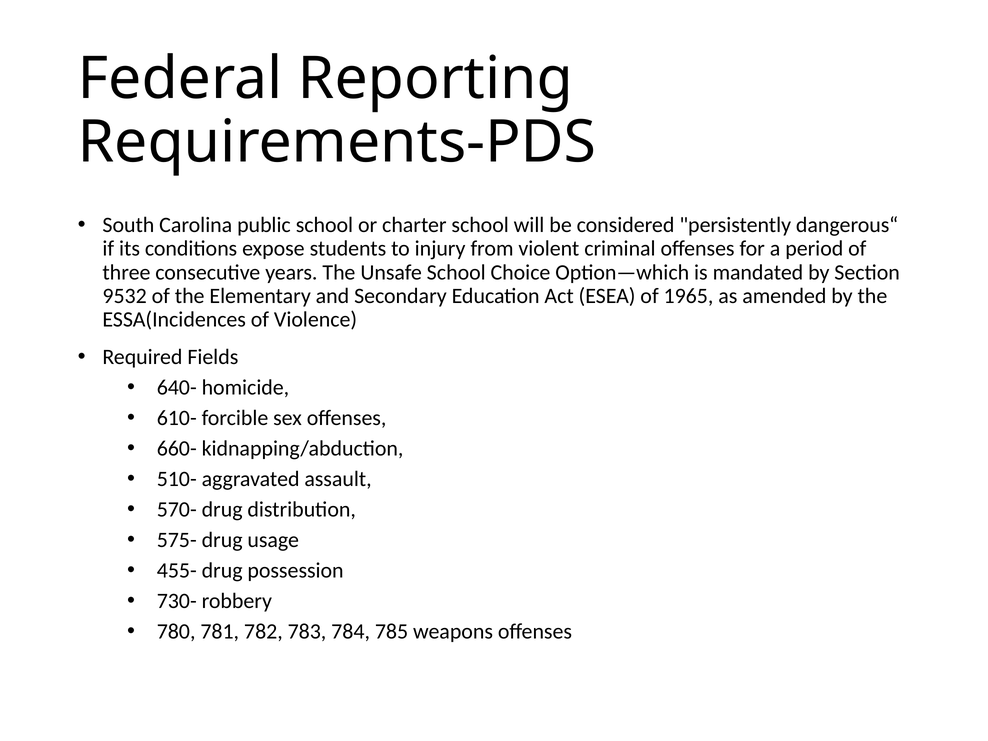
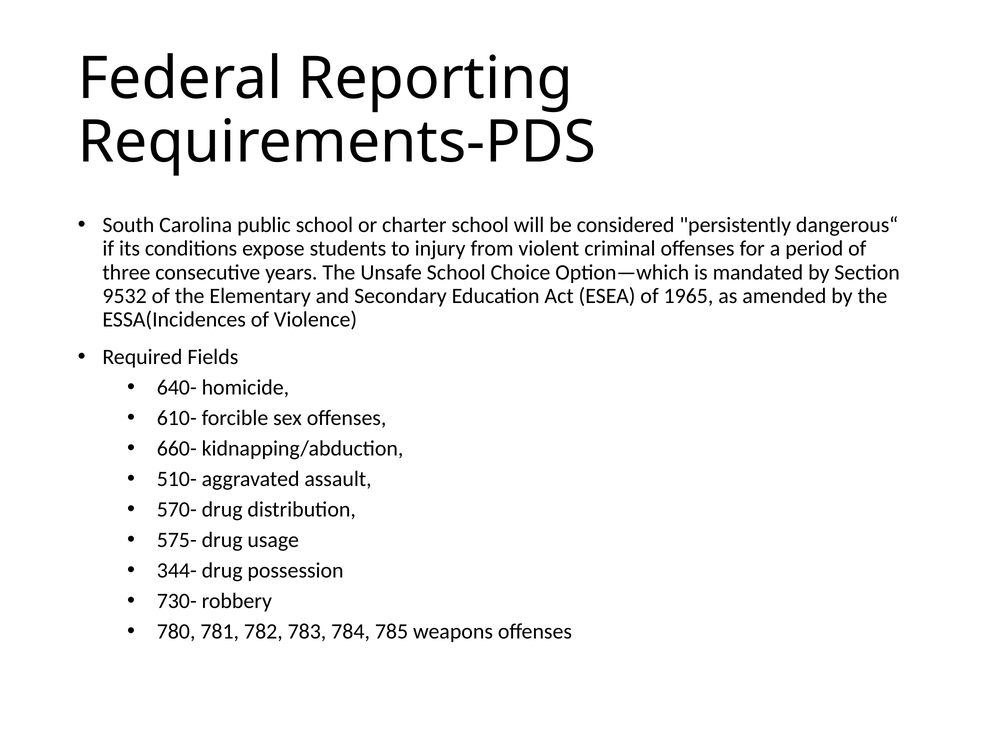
455-: 455- -> 344- (177, 571)
